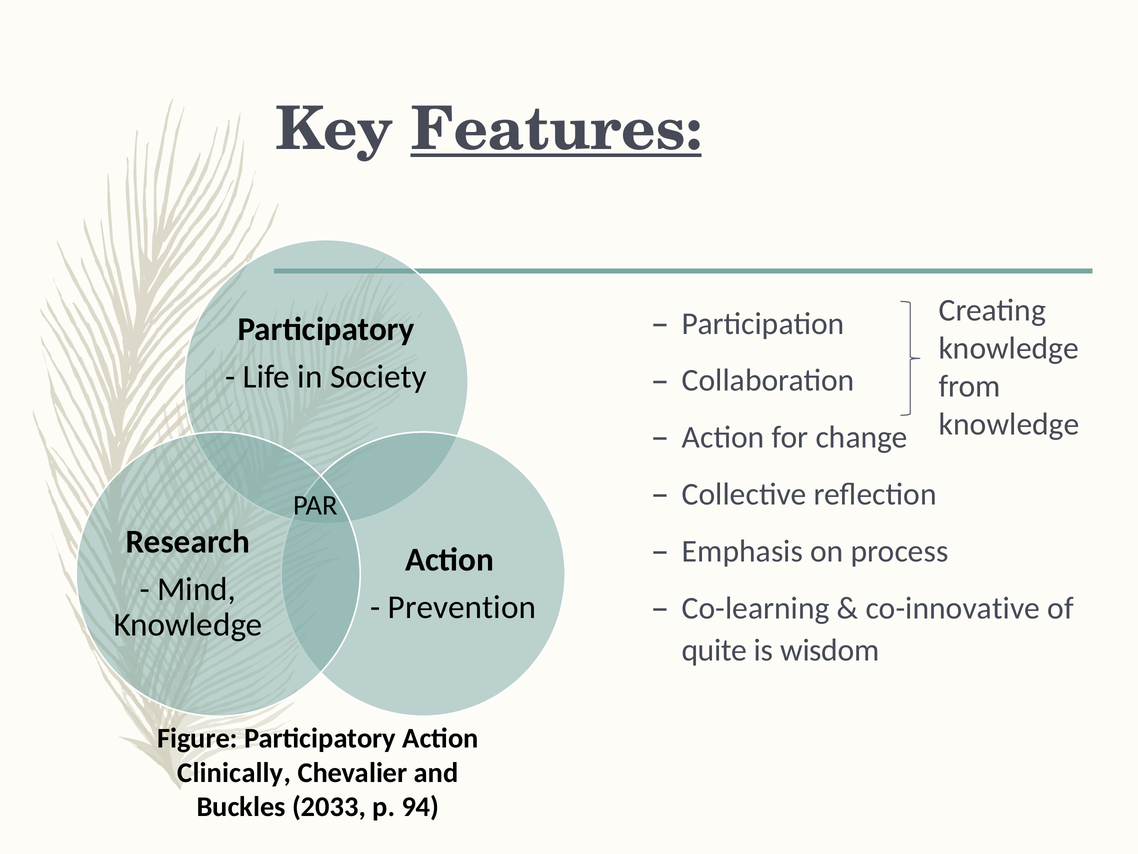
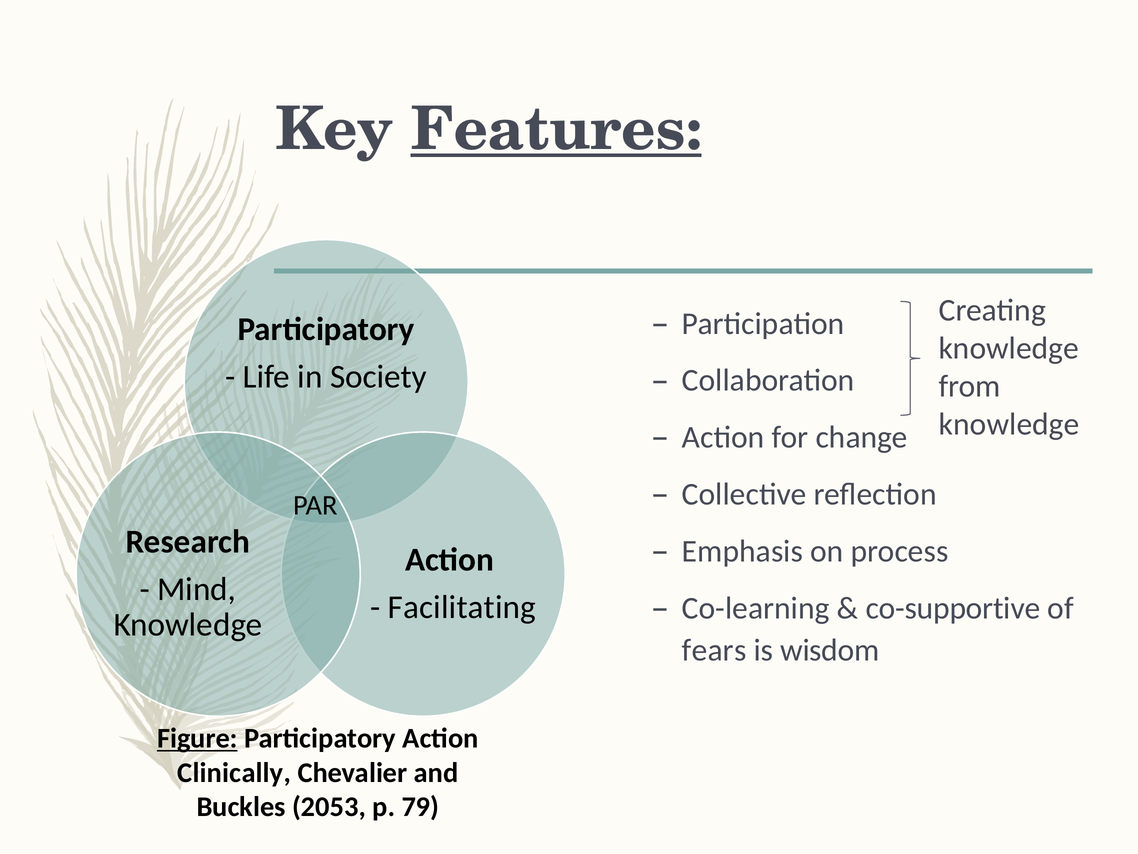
Prevention: Prevention -> Facilitating (462, 607)
co-innovative: co-innovative -> co-supportive (953, 608)
quite: quite -> fears (714, 650)
Figure underline: none -> present (197, 738)
2033: 2033 -> 2053 (329, 806)
94: 94 -> 79 (420, 806)
